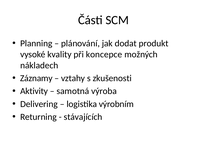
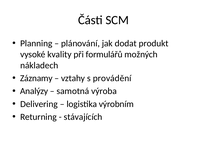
koncepce: koncepce -> formulářů (104, 54)
zkušenosti: zkušenosti -> provádění (112, 78)
Aktivity: Aktivity -> Analýzy (34, 91)
